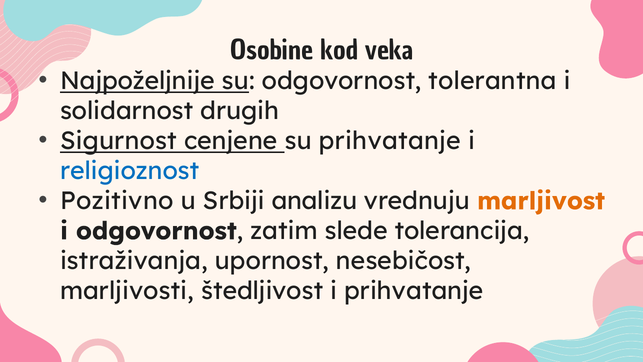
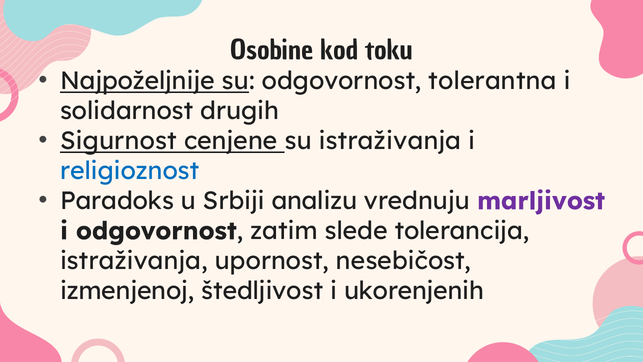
veka: veka -> toku (389, 50)
su prihvatanje: prihvatanje -> istraživanja (390, 141)
Pozitivno: Pozitivno -> Paradoks (117, 201)
marljivost colour: orange -> purple (541, 201)
marljivosti: marljivosti -> izmenjenoj (127, 291)
i prihvatanje: prihvatanje -> ukorenjenih (414, 291)
